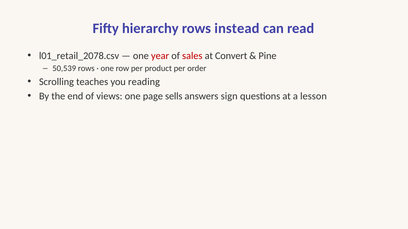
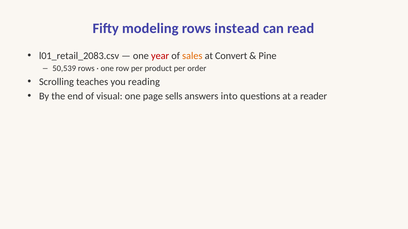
hierarchy: hierarchy -> modeling (150, 29)
l01_retail_2078.csv: l01_retail_2078.csv -> l01_retail_2083.csv (79, 56)
sales colour: red -> orange (192, 56)
views: views -> visual (109, 96)
sign: sign -> into (229, 96)
lesson: lesson -> reader (314, 96)
